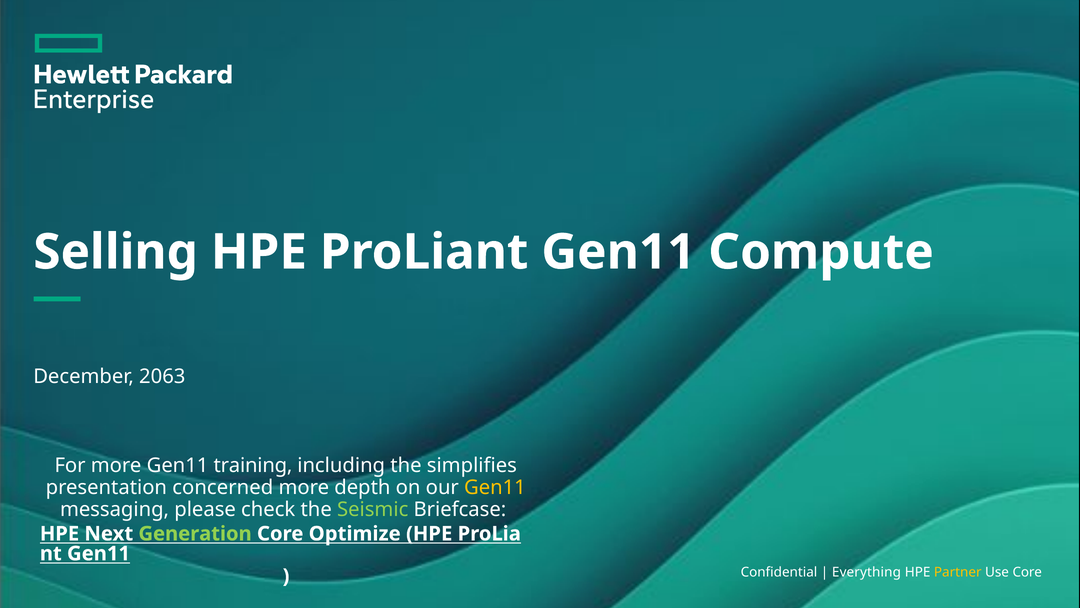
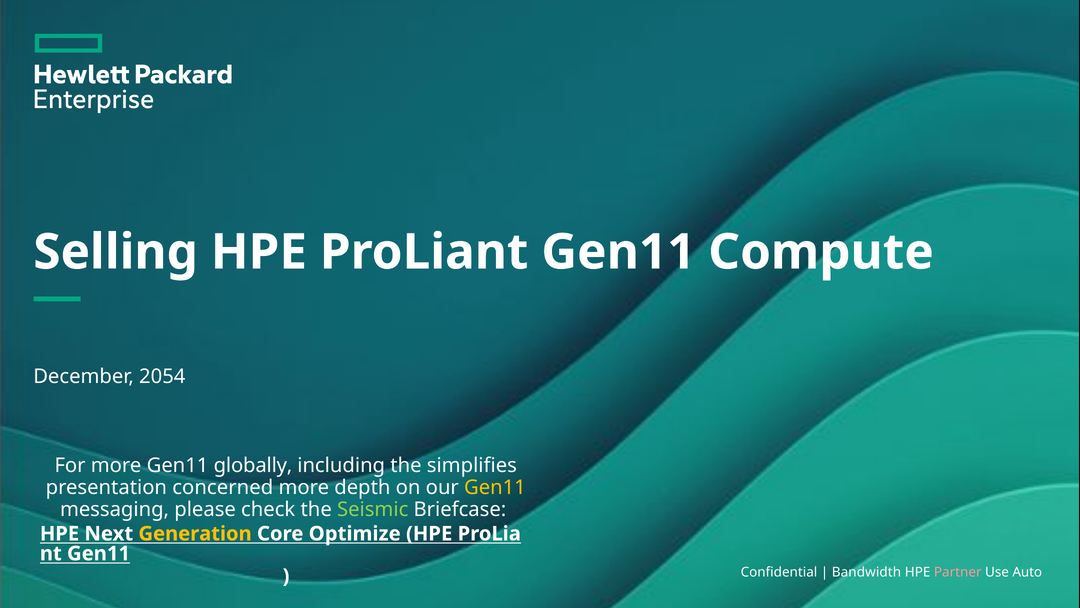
2063: 2063 -> 2054 (162, 376)
training: training -> globally (253, 465)
Generation colour: light green -> yellow (195, 533)
Everything: Everything -> Bandwidth (866, 572)
Partner colour: yellow -> pink (958, 572)
Use Core: Core -> Auto (1027, 572)
